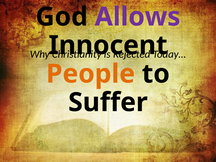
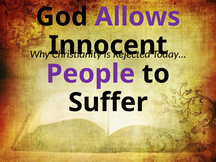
People colour: orange -> purple (91, 74)
